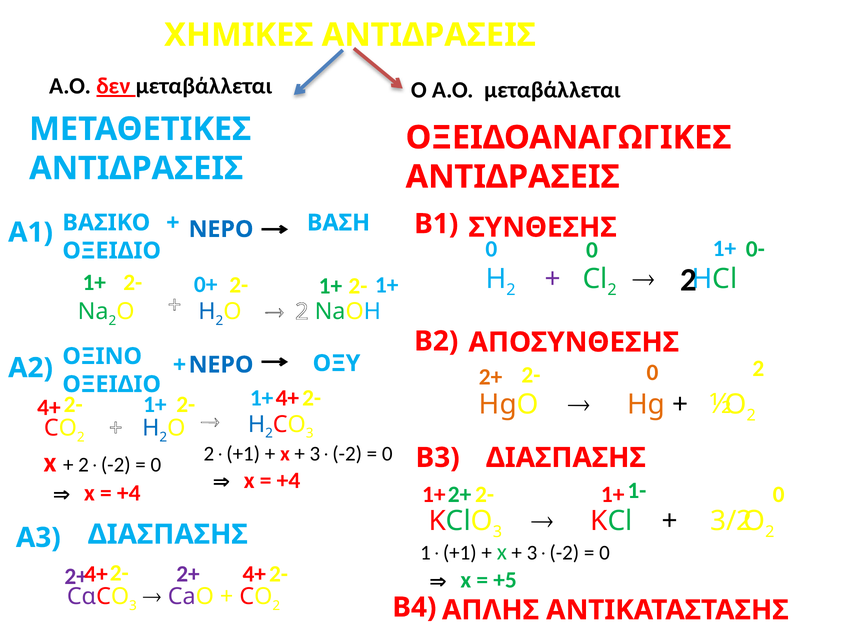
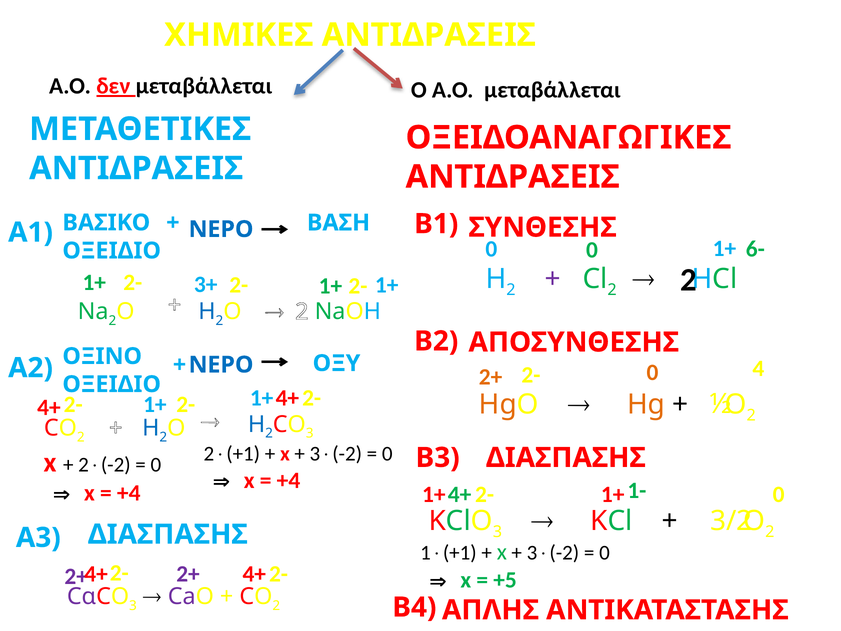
0-: 0- -> 6- (755, 249)
0+: 0+ -> 3+ (206, 285)
2- 2: 2 -> 4 (758, 368)
2+: 2+ -> 4+ (460, 494)
